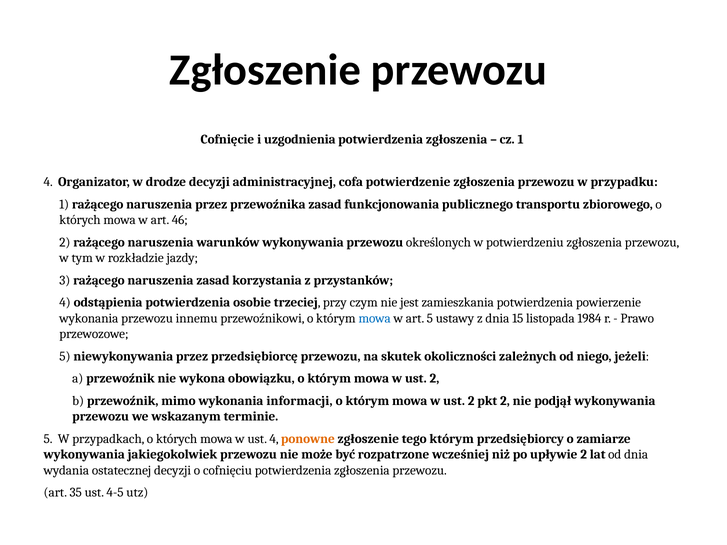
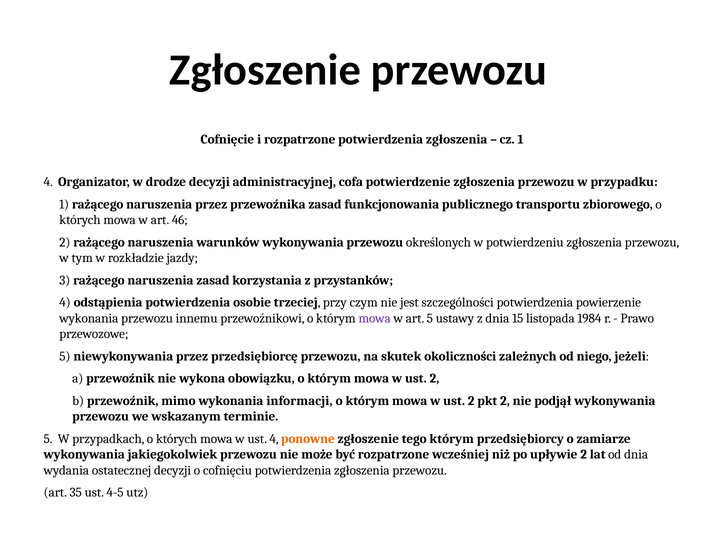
i uzgodnienia: uzgodnienia -> rozpatrzone (300, 140)
zamieszkania: zamieszkania -> szczególności (458, 303)
mowa colour: blue -> purple (375, 318)
